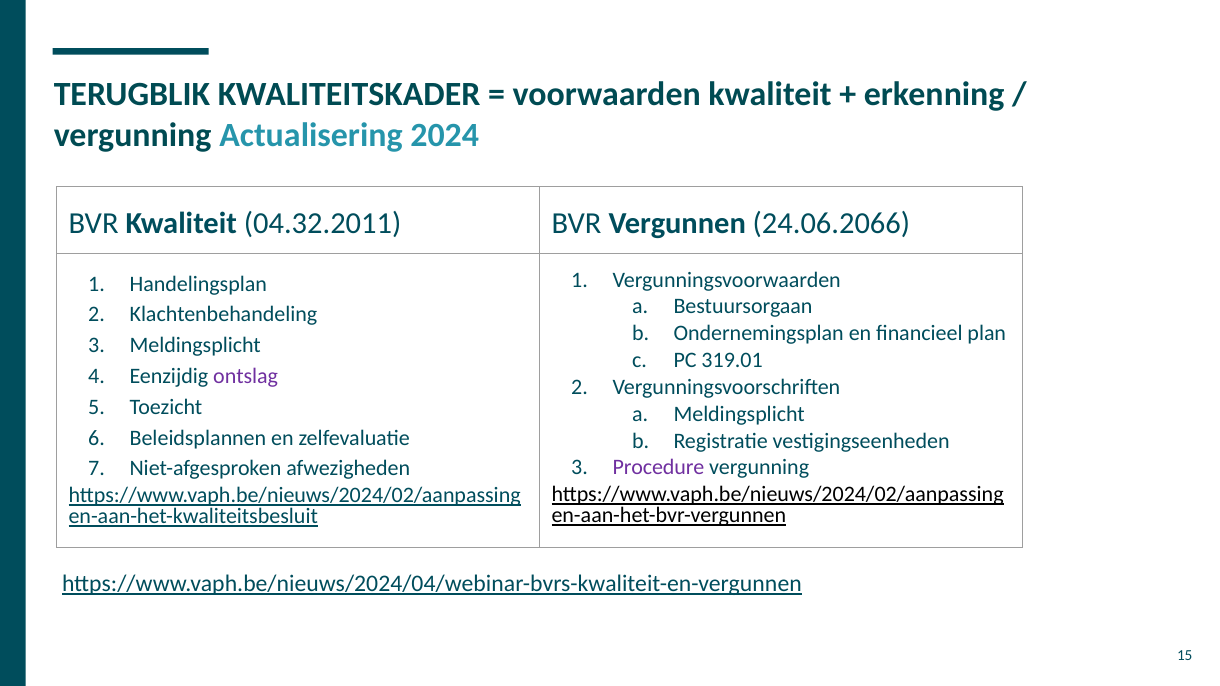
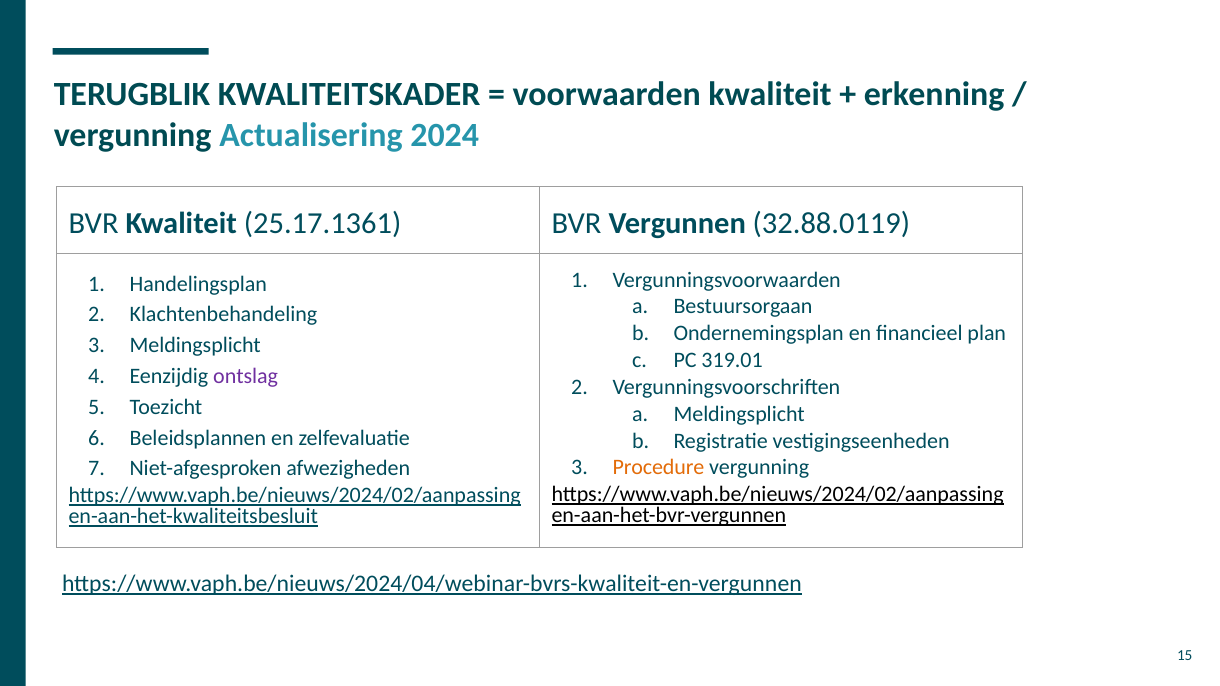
04.32.2011: 04.32.2011 -> 25.17.1361 (323, 224)
24.06.2066: 24.06.2066 -> 32.88.0119 (831, 224)
Procedure colour: purple -> orange (658, 468)
